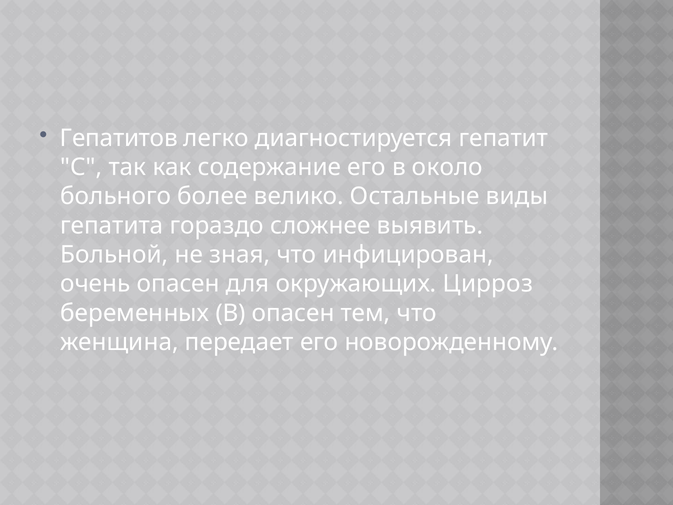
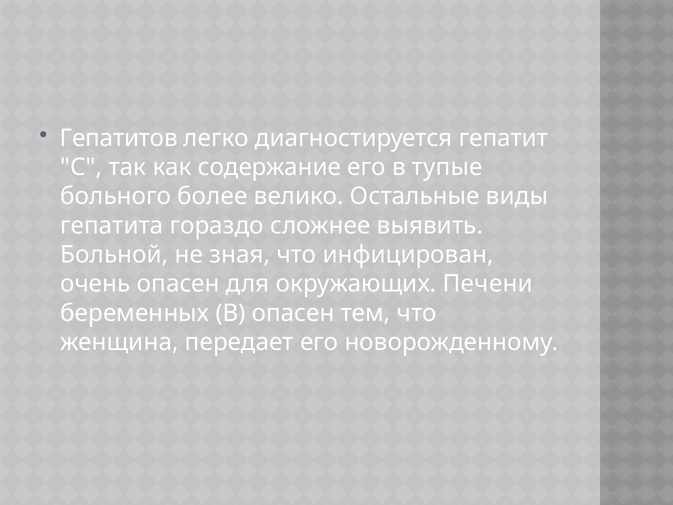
около: около -> тупые (447, 167)
Цирроз: Цирроз -> Печени (488, 284)
